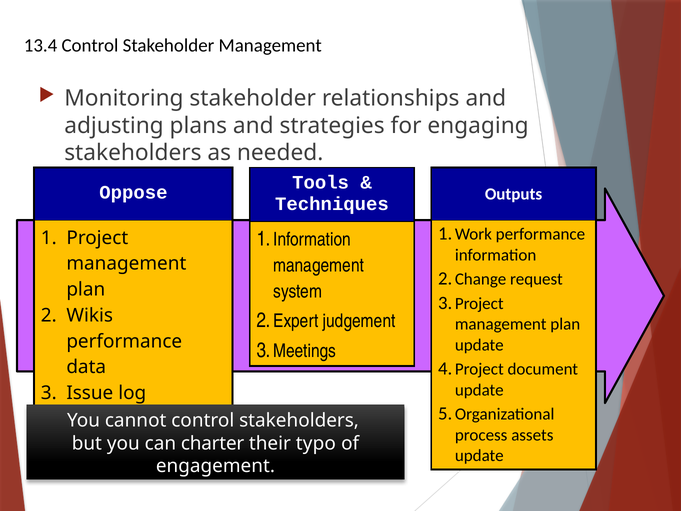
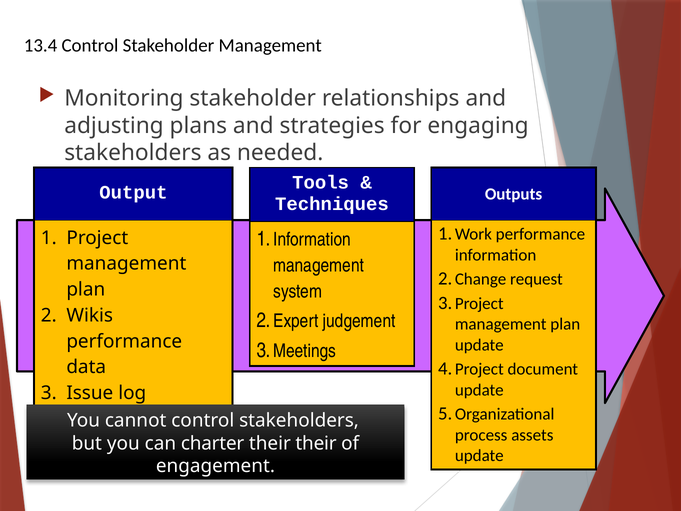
Oppose: Oppose -> Output (133, 193)
their typo: typo -> their (316, 443)
